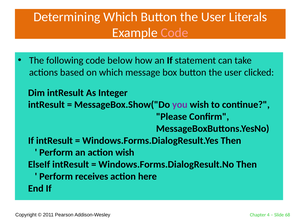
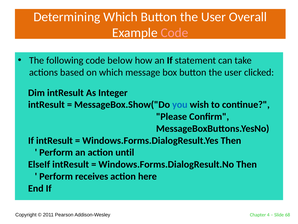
Literals: Literals -> Overall (248, 17)
you colour: purple -> blue (180, 104)
action wish: wish -> until (125, 152)
